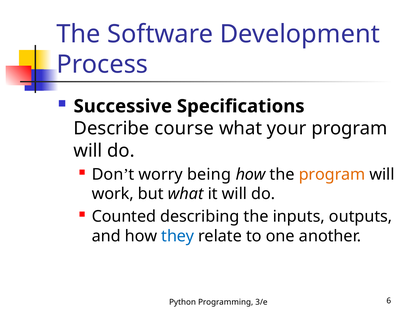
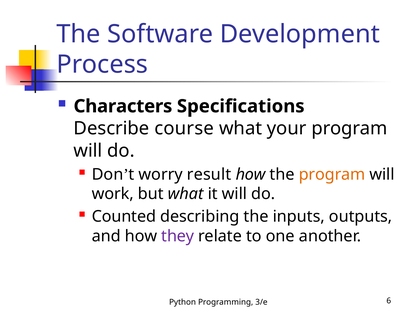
Successive: Successive -> Characters (123, 106)
being: being -> result (209, 175)
they colour: blue -> purple (178, 236)
